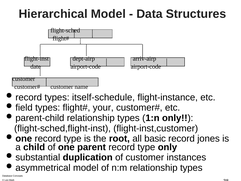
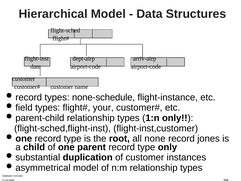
itself-schedule: itself-schedule -> none-schedule (104, 97)
basic: basic -> none (155, 139)
